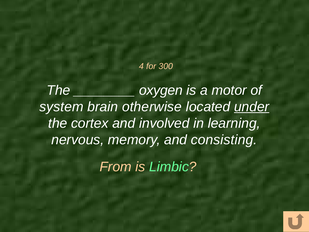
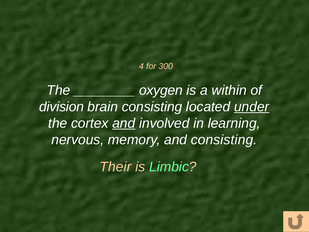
motor: motor -> within (229, 90)
system: system -> division (62, 107)
brain otherwise: otherwise -> consisting (152, 107)
and underline: none -> present (124, 123)
From: From -> Their (116, 167)
